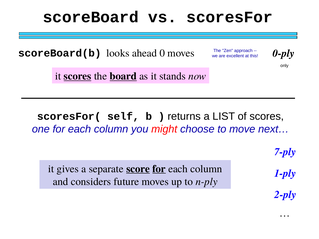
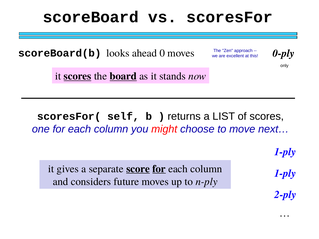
7-ply: 7-ply -> 1-ply (285, 152)
